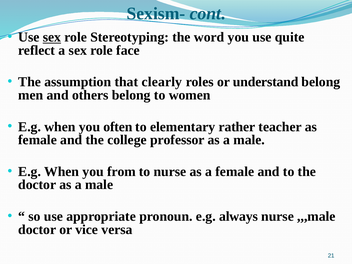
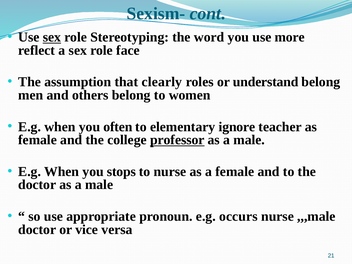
quite: quite -> more (290, 37)
rather: rather -> ignore (237, 127)
professor underline: none -> present (177, 140)
from: from -> stops (121, 172)
always: always -> occurs (238, 216)
